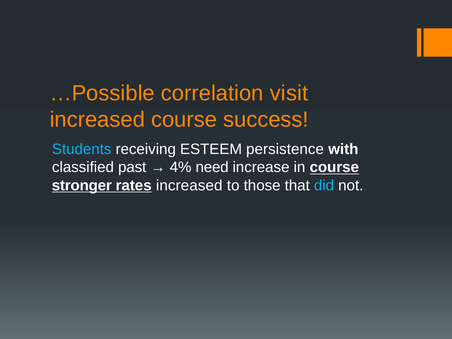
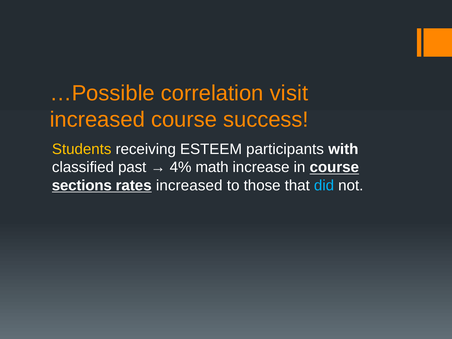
Students colour: light blue -> yellow (82, 149)
persistence: persistence -> participants (285, 149)
need: need -> math (212, 167)
stronger: stronger -> sections (82, 185)
